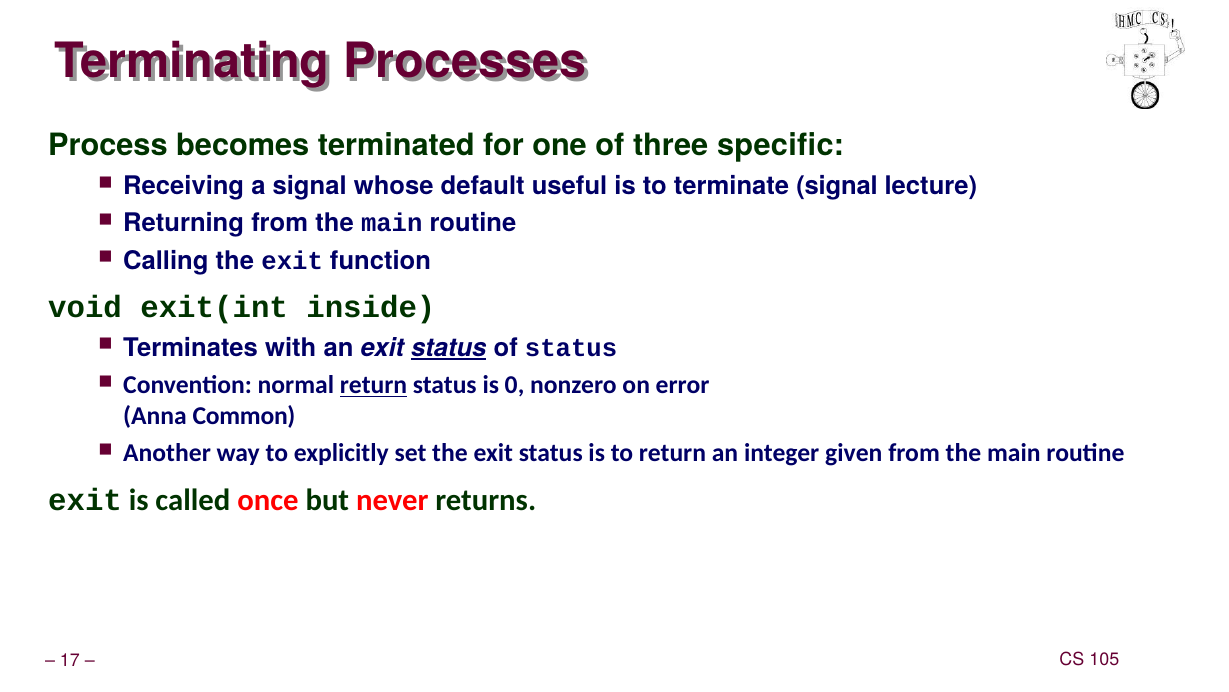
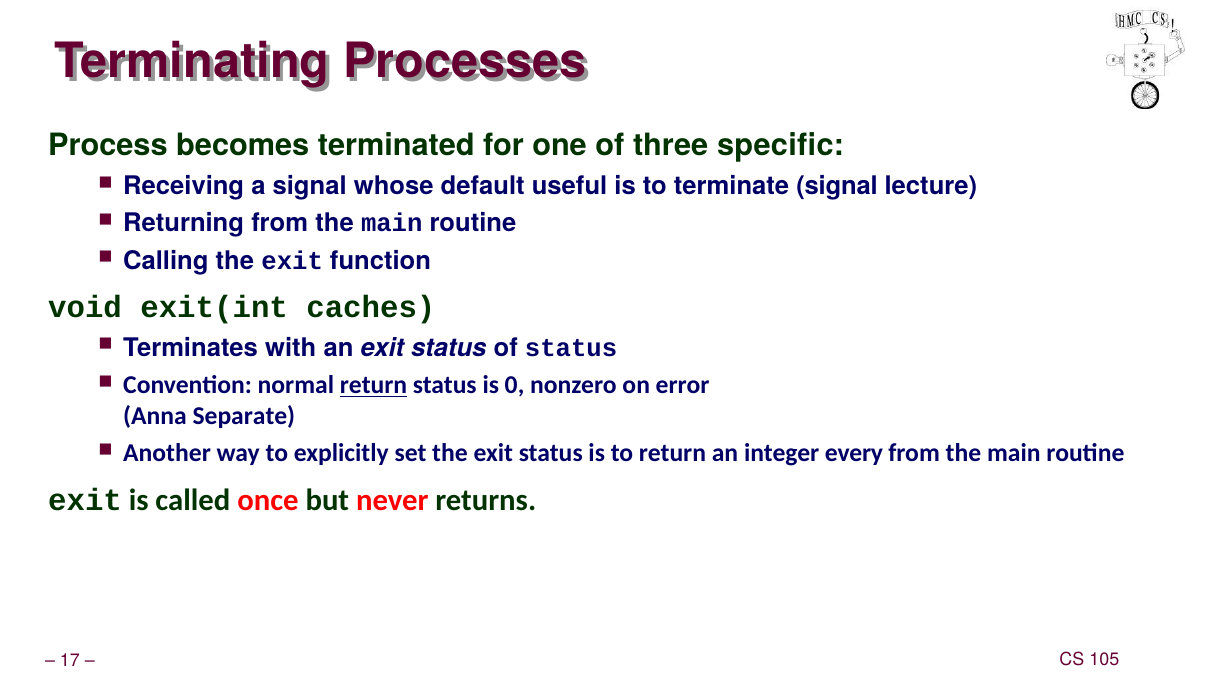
inside: inside -> caches (371, 307)
status underline: present -> none (449, 348)
Common: Common -> Separate (244, 416)
given: given -> every (854, 453)
